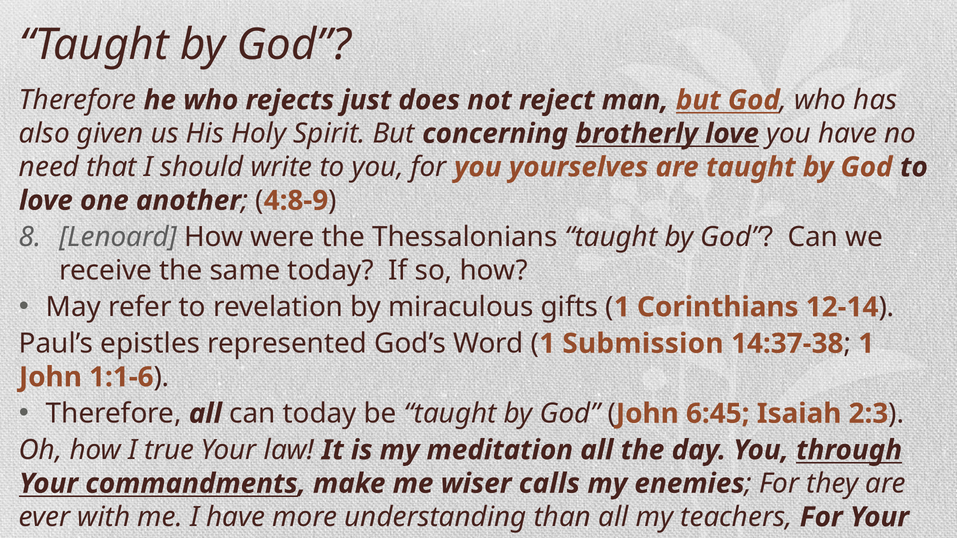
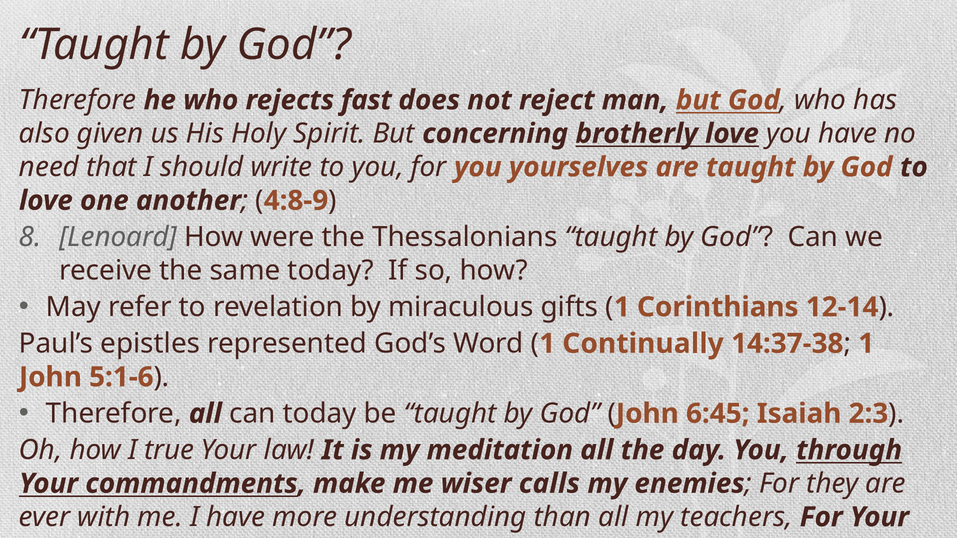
just: just -> fast (366, 100)
Submission: Submission -> Continually (643, 344)
1:1-6: 1:1-6 -> 5:1-6 (121, 377)
